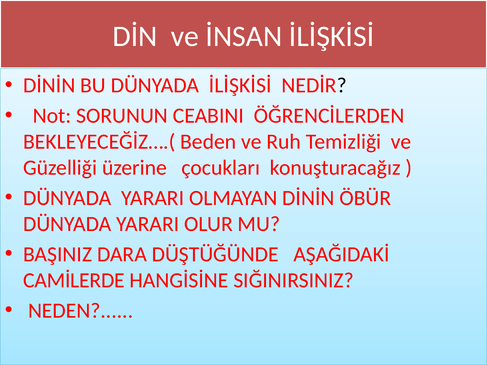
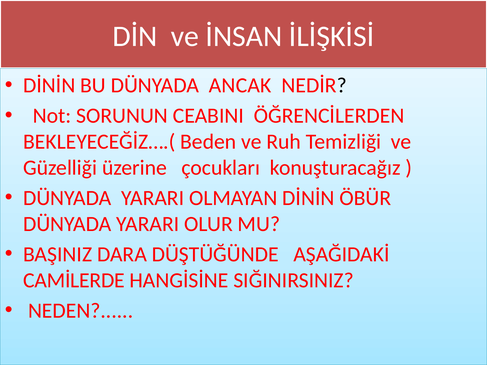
DÜNYADA İLİŞKİSİ: İLİŞKİSİ -> ANCAK (240, 85)
